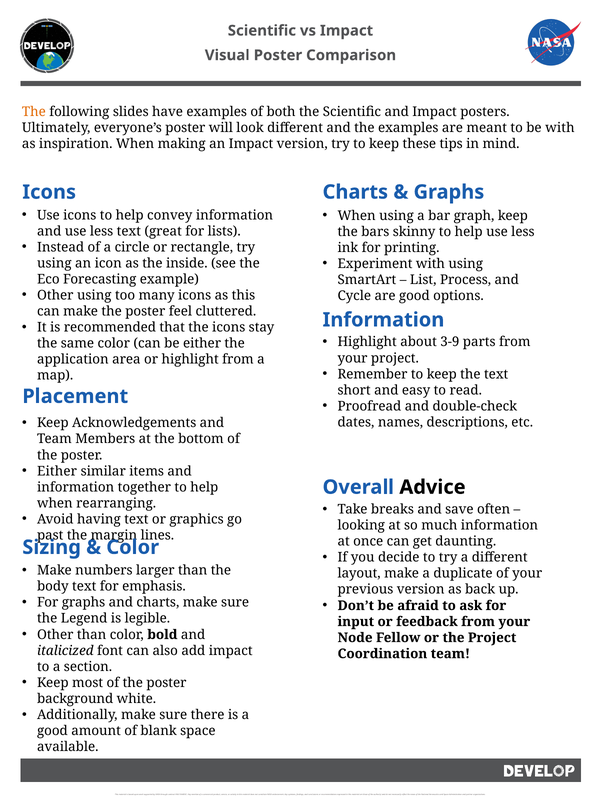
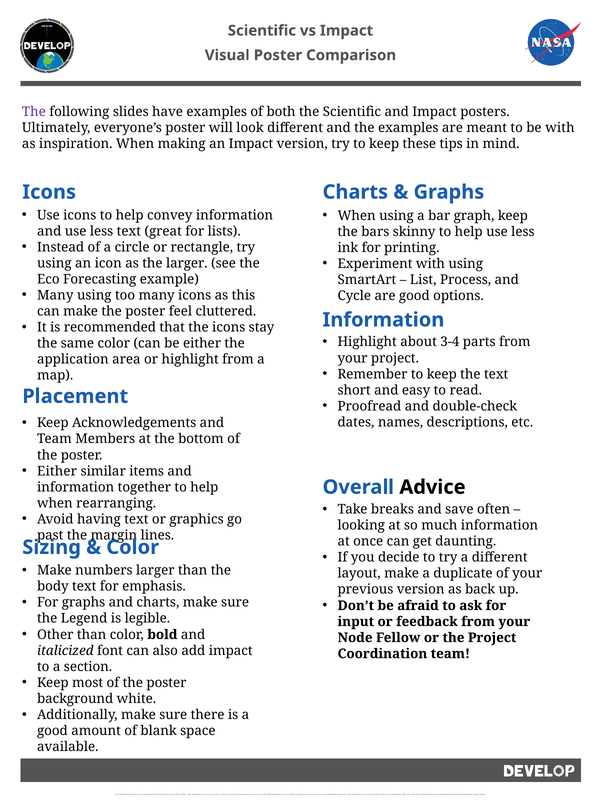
The colour: orange -> purple (34, 112)
the inside: inside -> larger (187, 263)
Other: Other -> Many (55, 295)
3-9: 3-9 -> 3-4 (450, 342)
